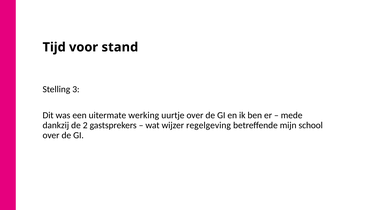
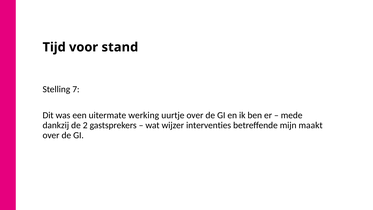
3: 3 -> 7 (76, 89)
regelgeving: regelgeving -> interventies (209, 125)
school: school -> maakt (311, 125)
